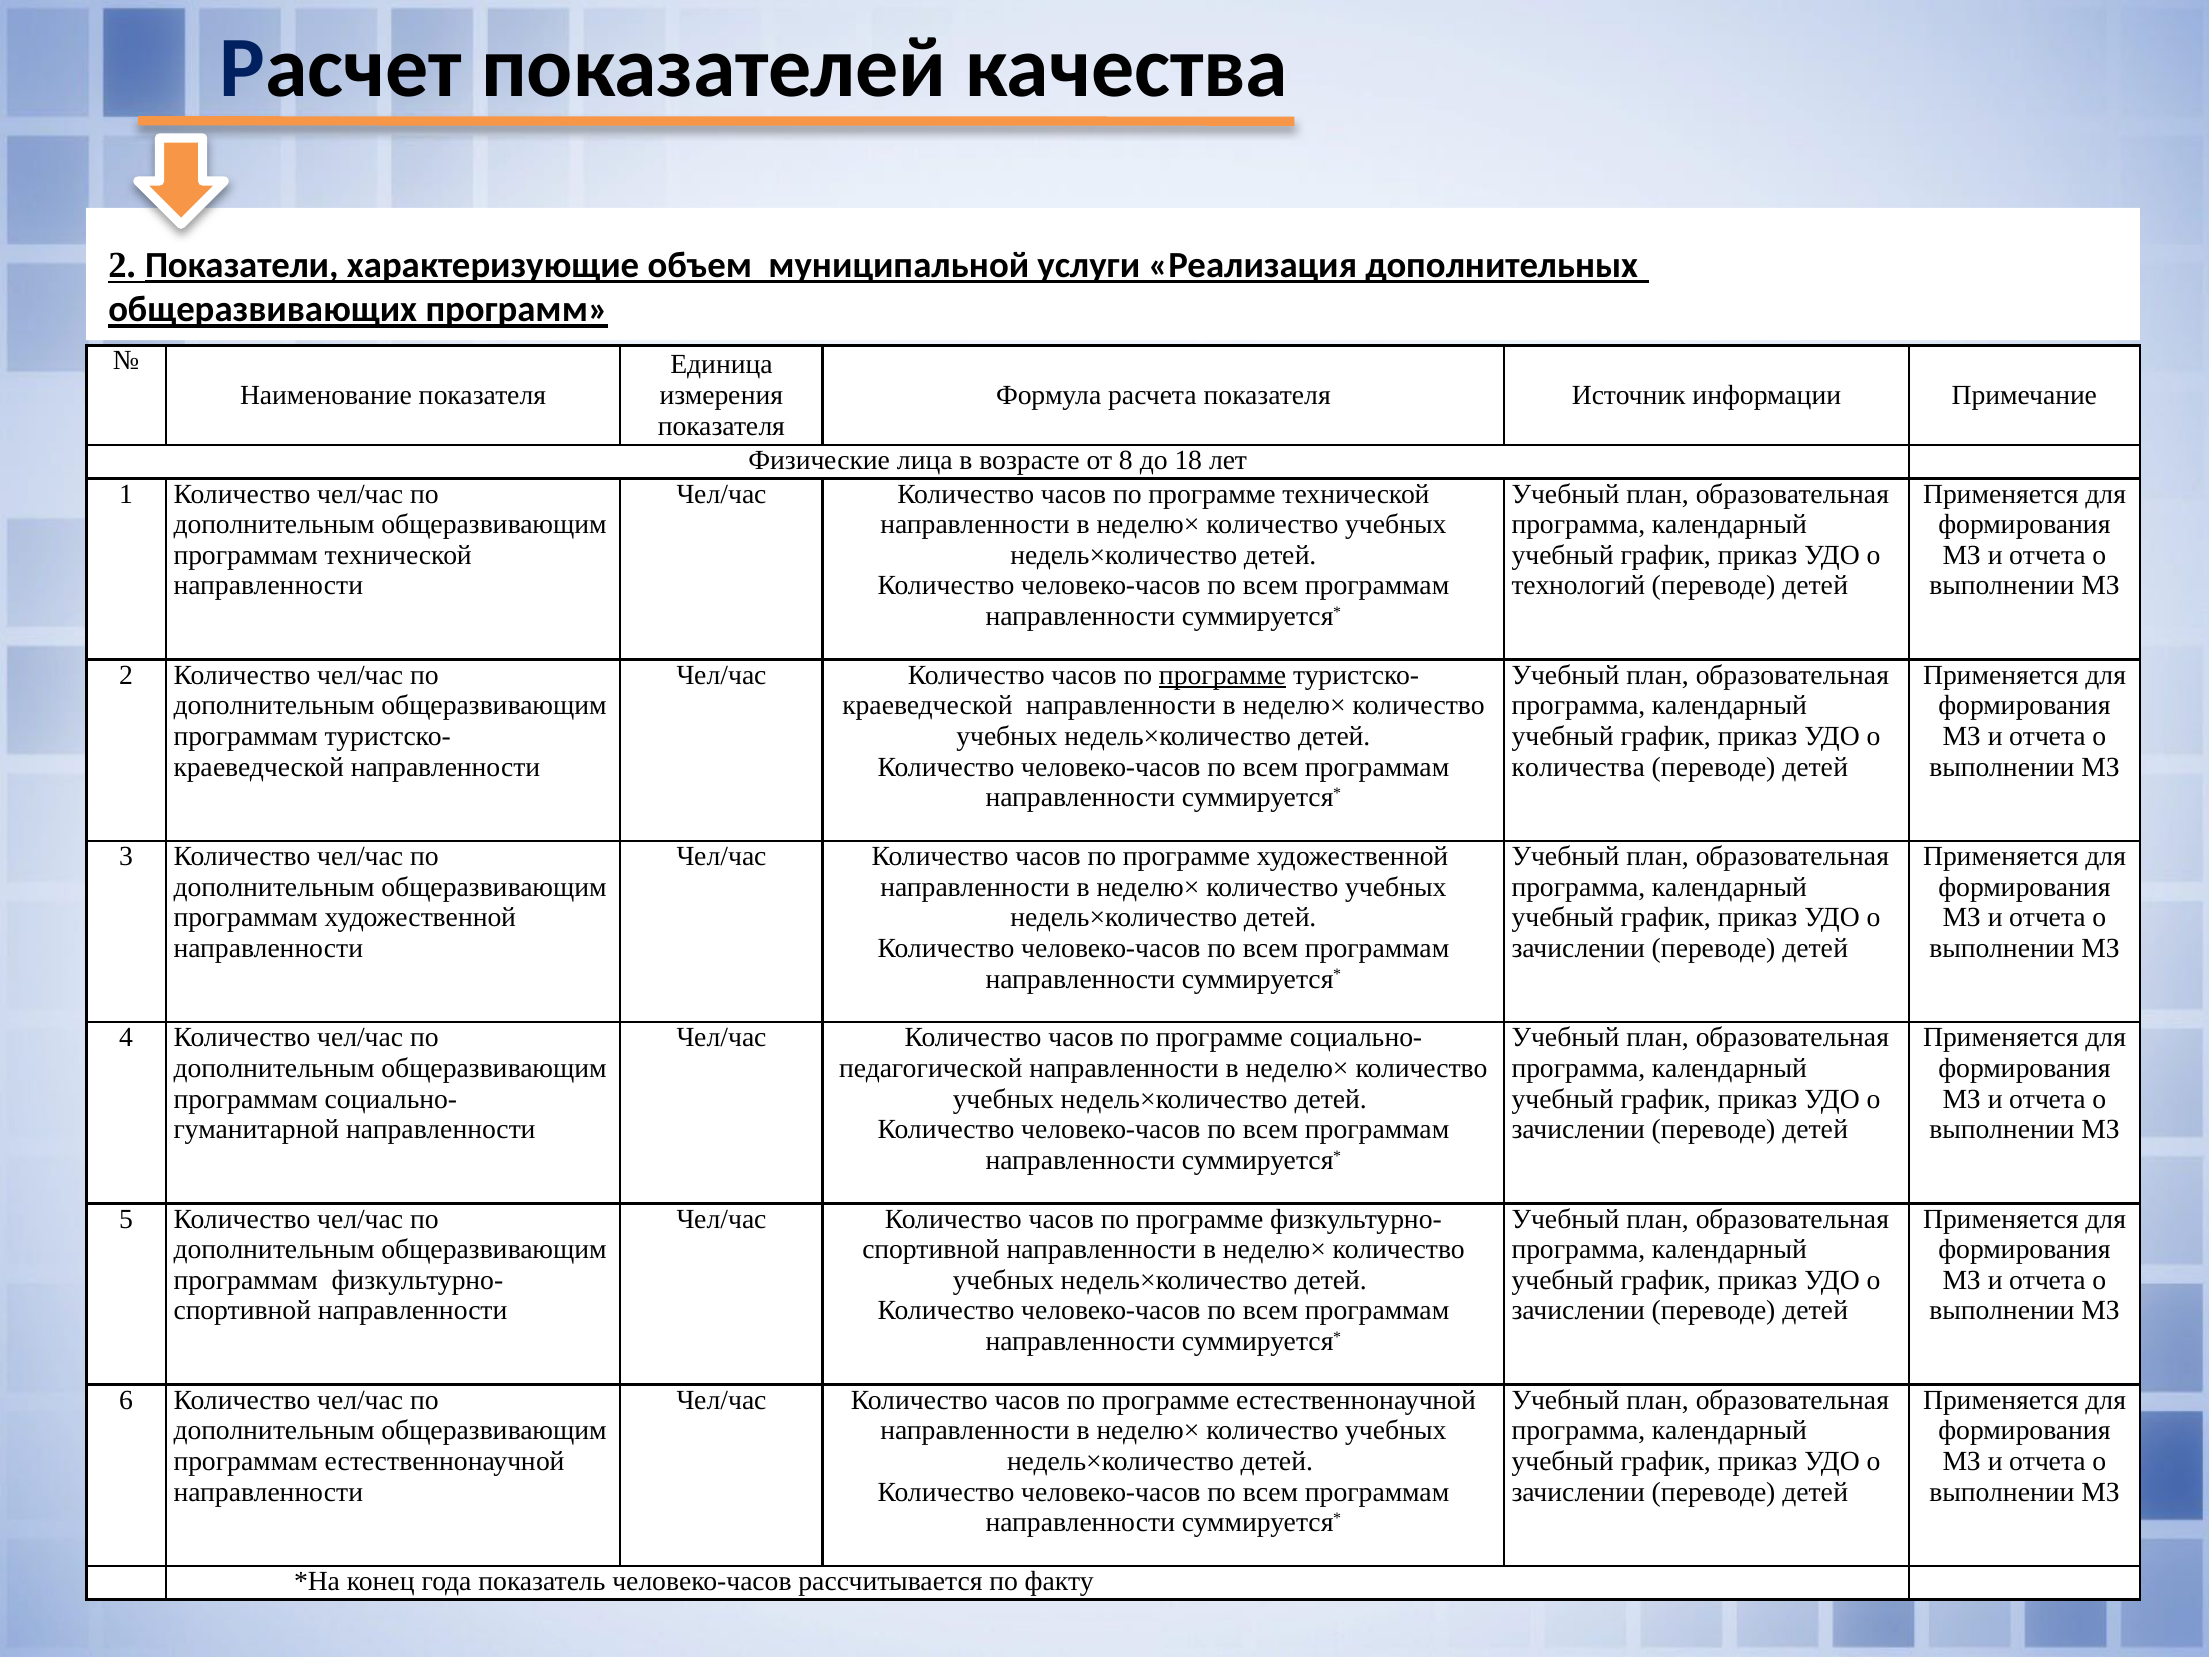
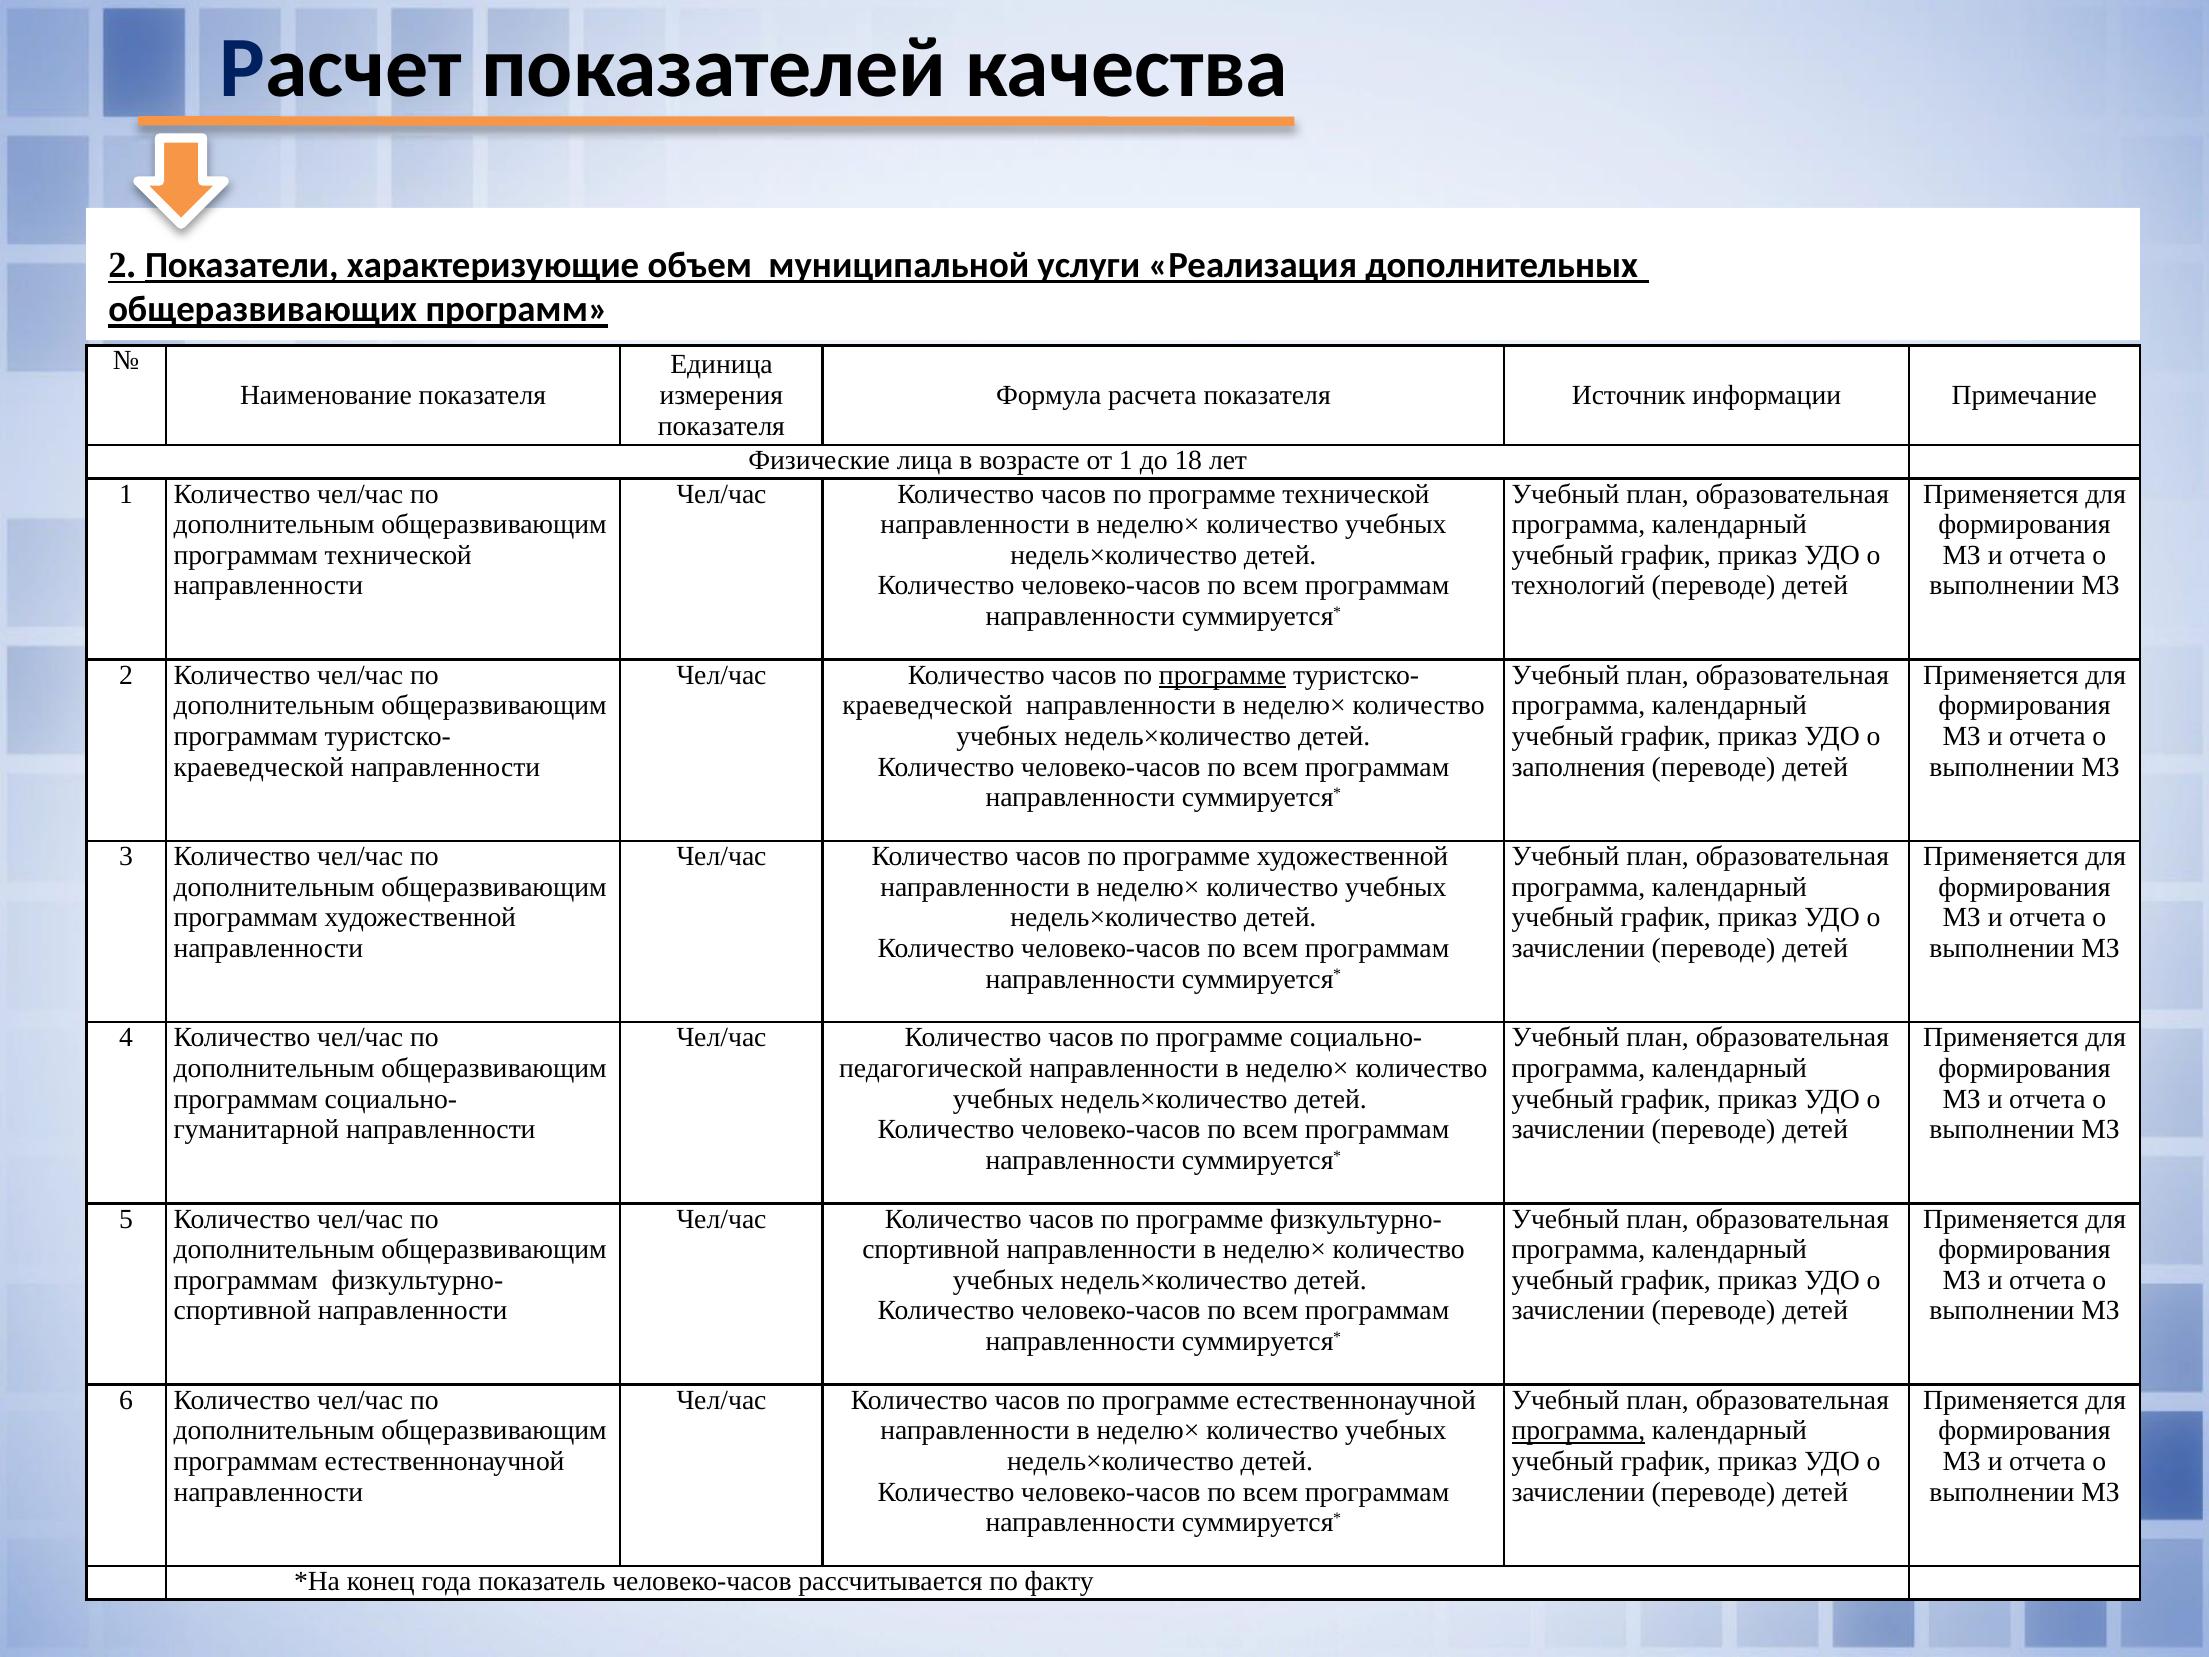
от 8: 8 -> 1 (1126, 461)
количества: количества -> заполнения (1578, 767)
программа underline: none -> present (1578, 1431)
